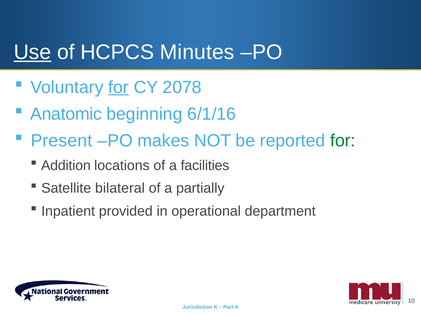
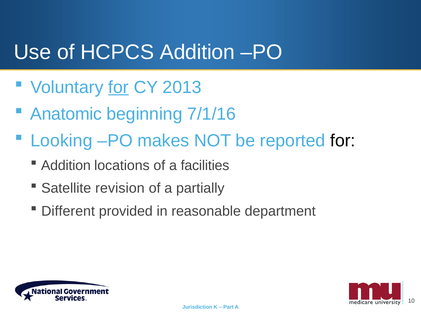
Use underline: present -> none (32, 52)
HCPCS Minutes: Minutes -> Addition (197, 52)
2078: 2078 -> 2013 (182, 87)
6/1/16: 6/1/16 -> 7/1/16 (212, 114)
Present: Present -> Looking (62, 141)
for colour: green -> black (343, 141)
bilateral: bilateral -> revision (120, 188)
Inpatient: Inpatient -> Different (68, 211)
operational: operational -> reasonable (206, 211)
